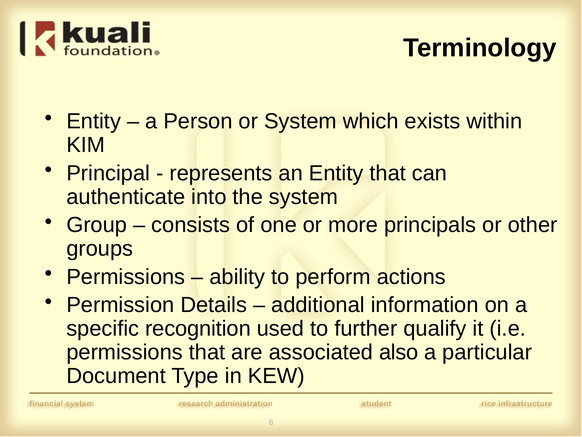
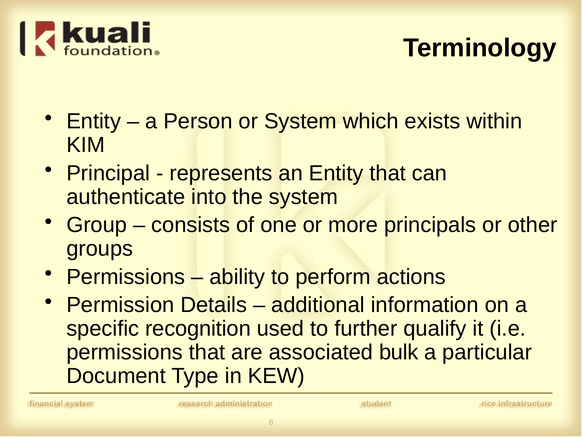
also: also -> bulk (399, 352)
